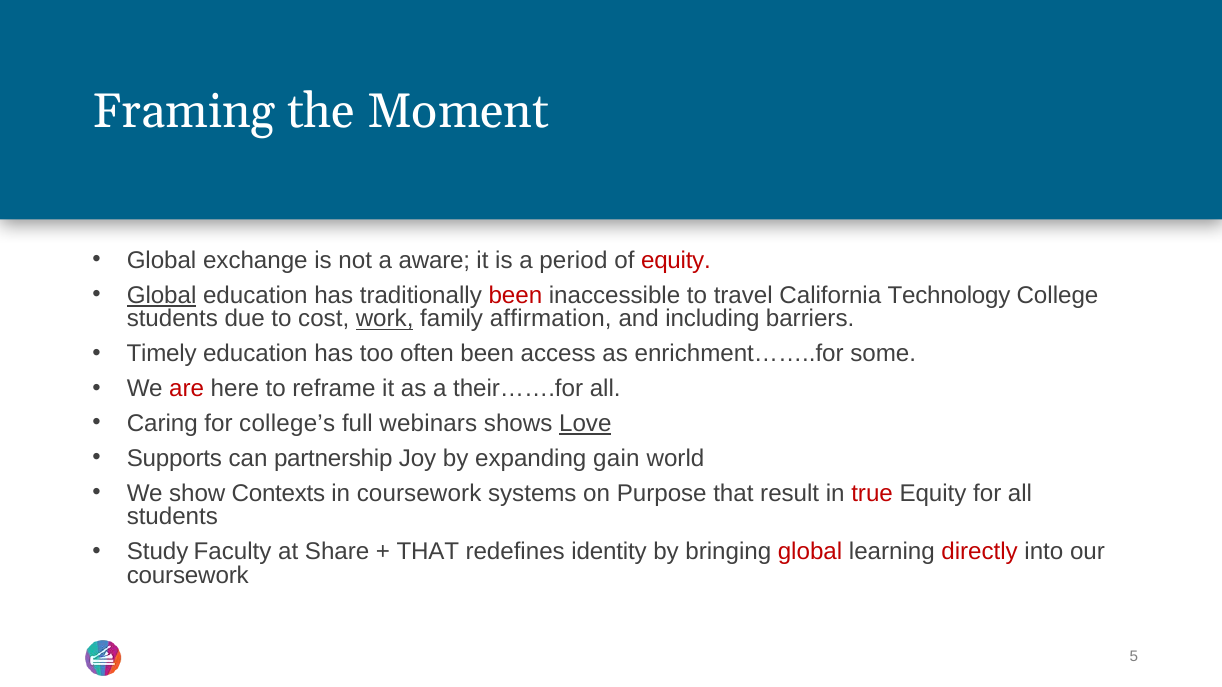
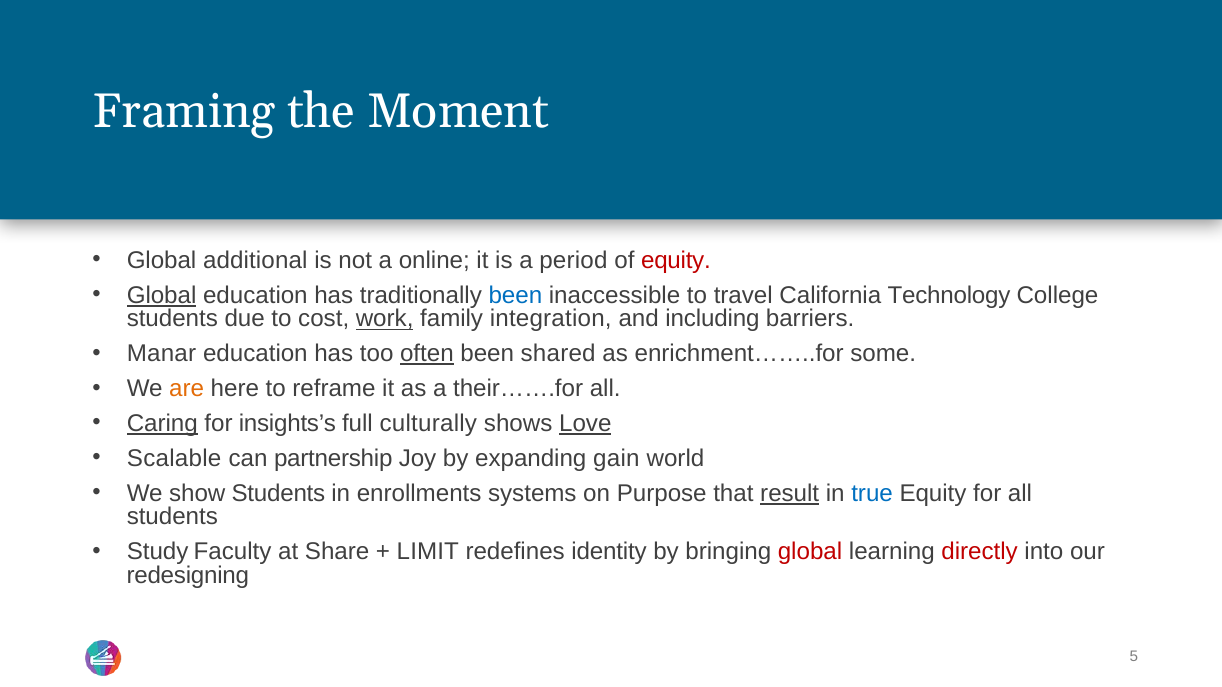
exchange: exchange -> additional (255, 261)
aware: aware -> online (434, 261)
been colour: red -> blue (515, 296)
affirmation: affirmation -> integration (551, 319)
Timely: Timely -> Manar (161, 354)
often underline: none -> present (427, 354)
access: access -> shared (558, 354)
are colour: red -> orange (187, 389)
Caring underline: none -> present (162, 424)
college’s: college’s -> insights’s (287, 424)
webinars: webinars -> culturally (428, 424)
Supports: Supports -> Scalable (174, 459)
show Contexts: Contexts -> Students (278, 494)
in coursework: coursework -> enrollments (419, 494)
result underline: none -> present (790, 494)
true colour: red -> blue (872, 494)
THAT: THAT -> LIMIT (428, 552)
coursework: coursework -> redesigning (188, 576)
